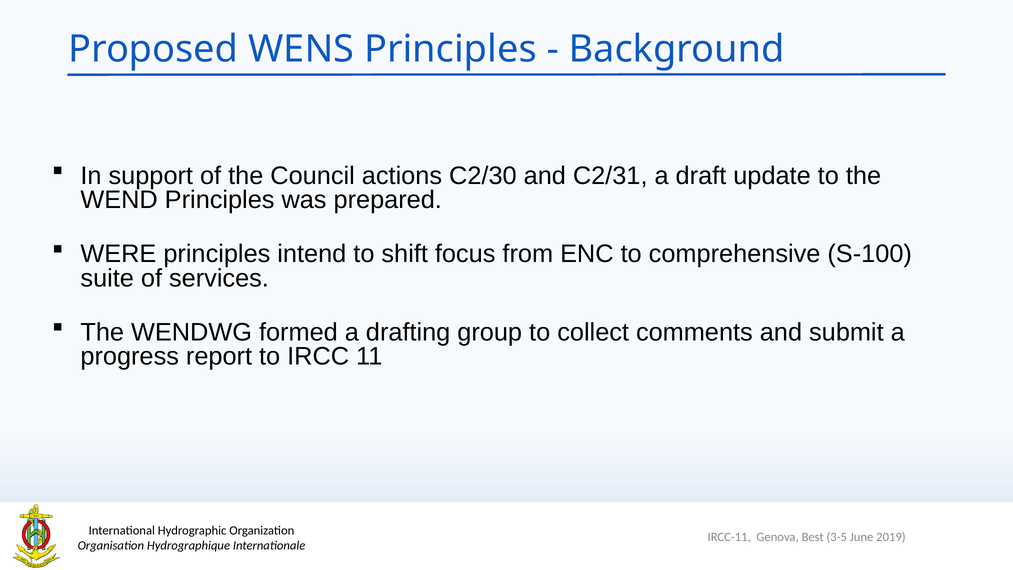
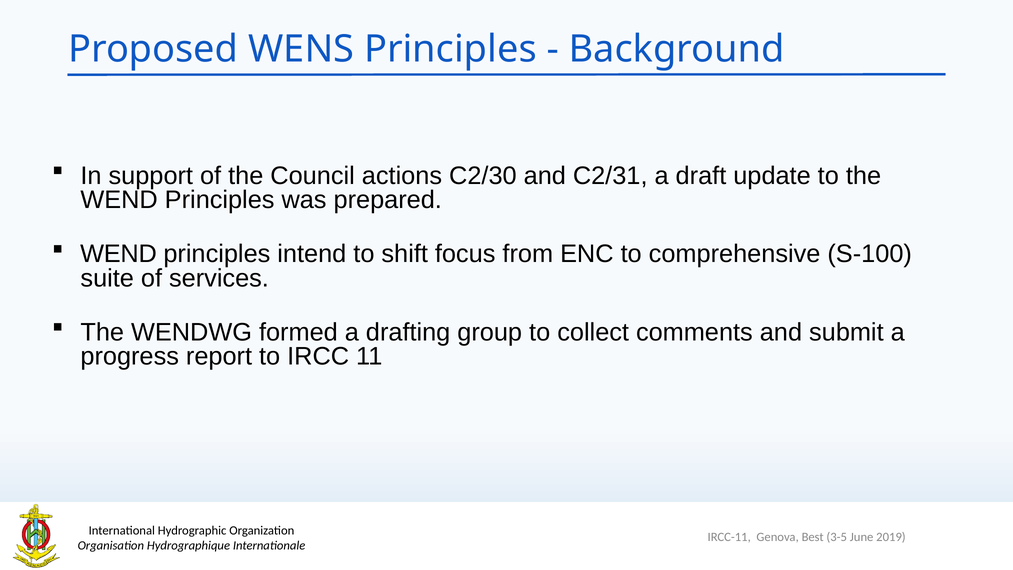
WERE: WERE -> WEND (119, 254)
